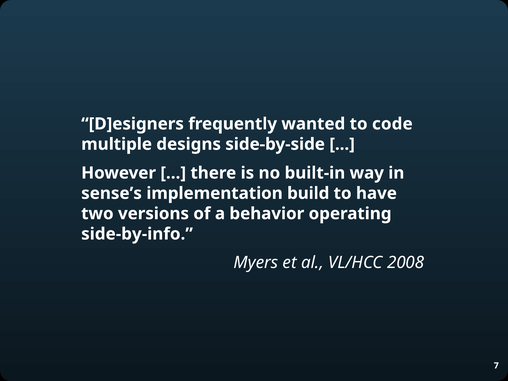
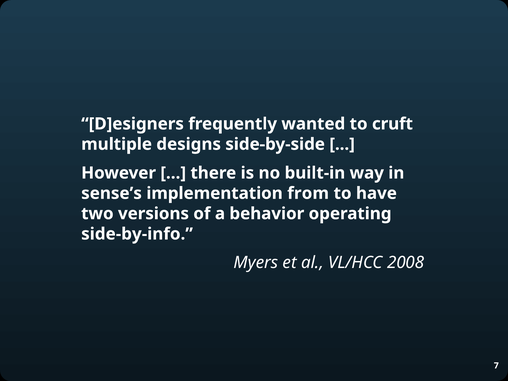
code: code -> cruft (392, 124)
build: build -> from (308, 193)
